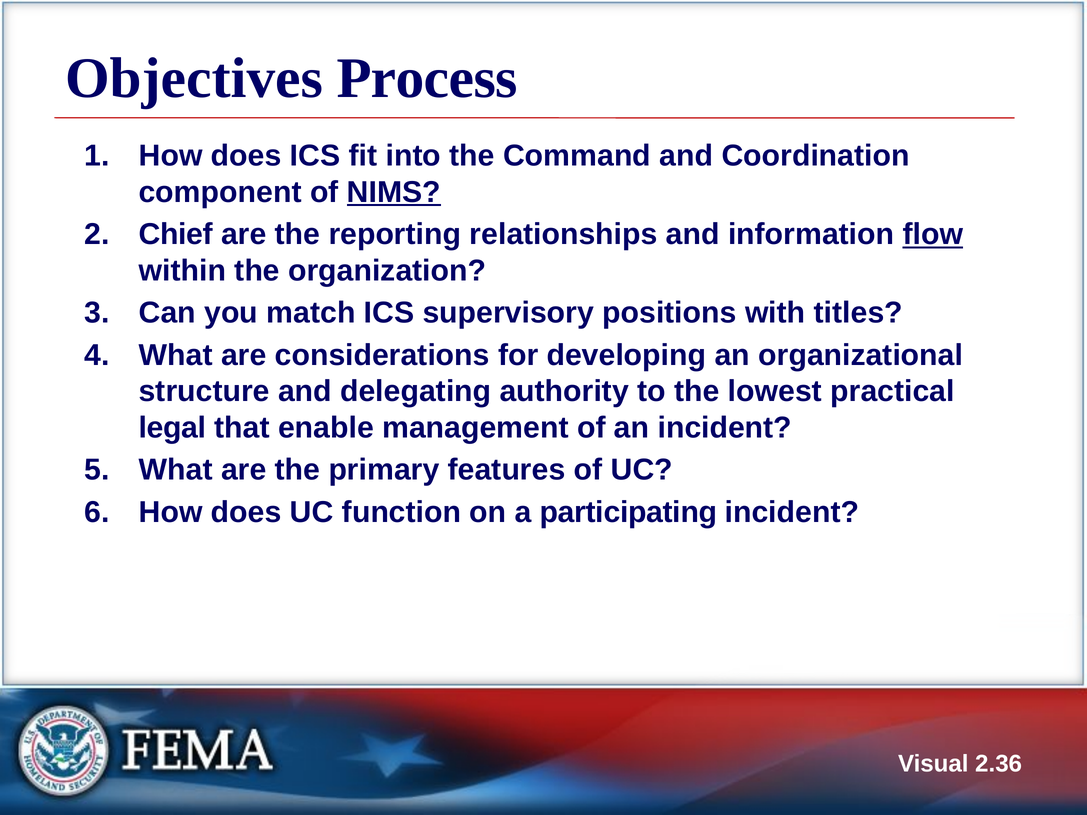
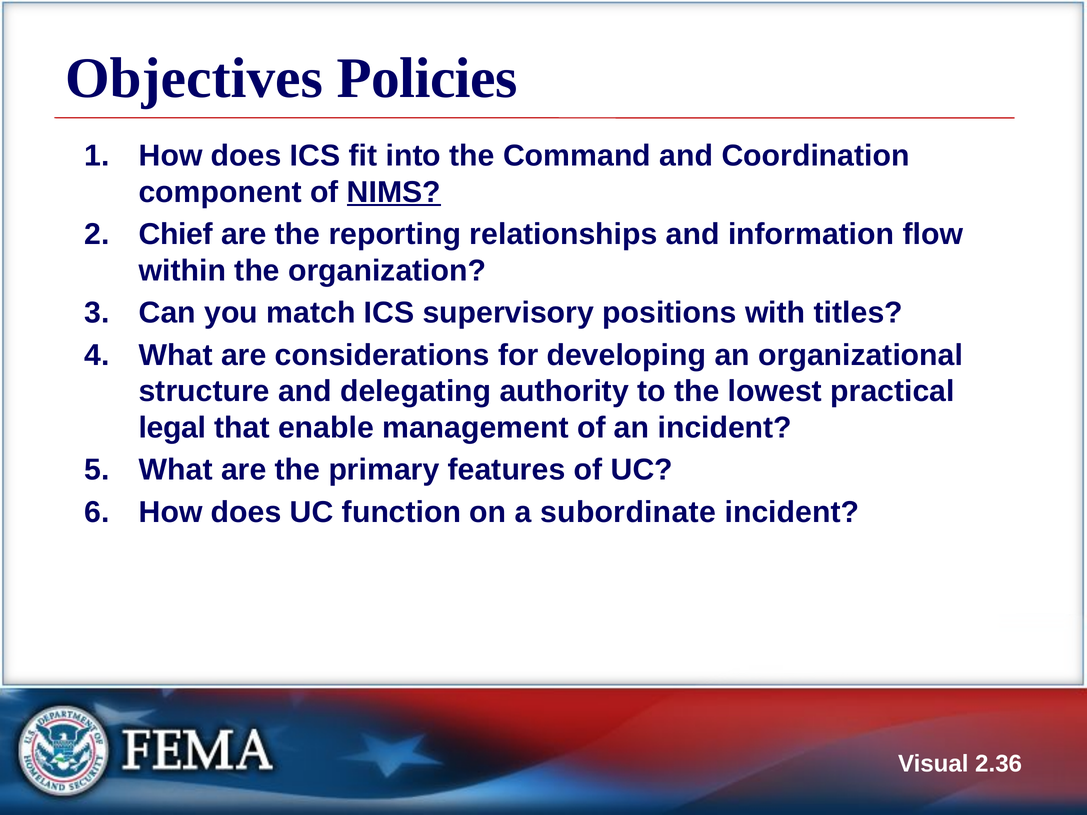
Process: Process -> Policies (427, 78)
flow underline: present -> none (933, 234)
participating: participating -> subordinate (628, 512)
